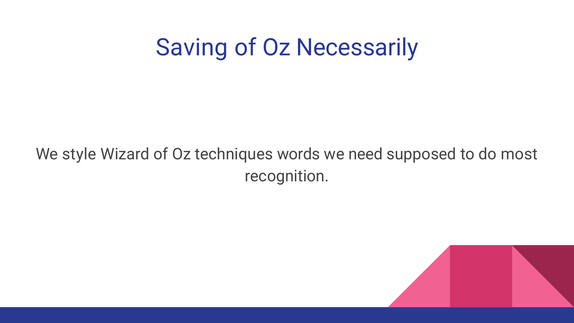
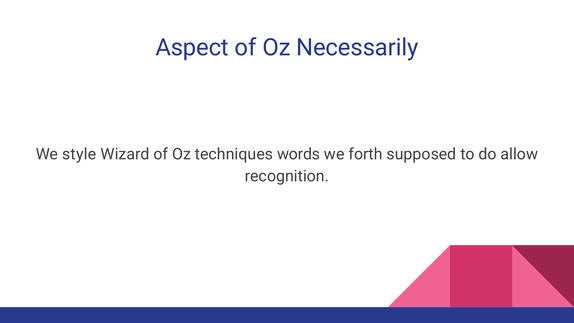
Saving: Saving -> Aspect (192, 47)
need: need -> forth (366, 154)
most: most -> allow (519, 154)
